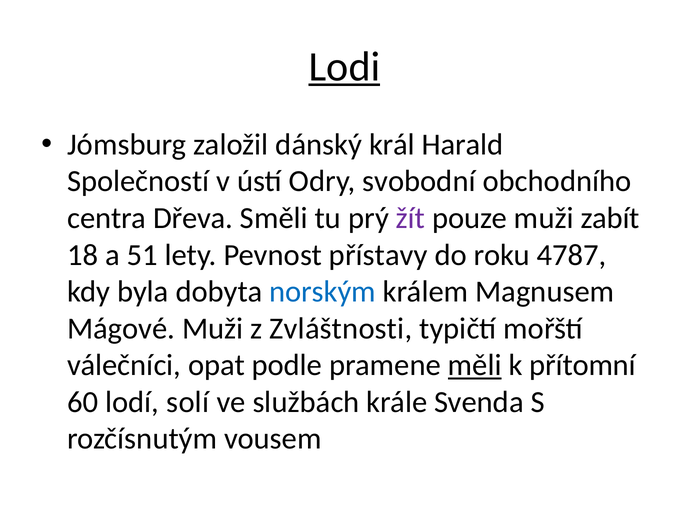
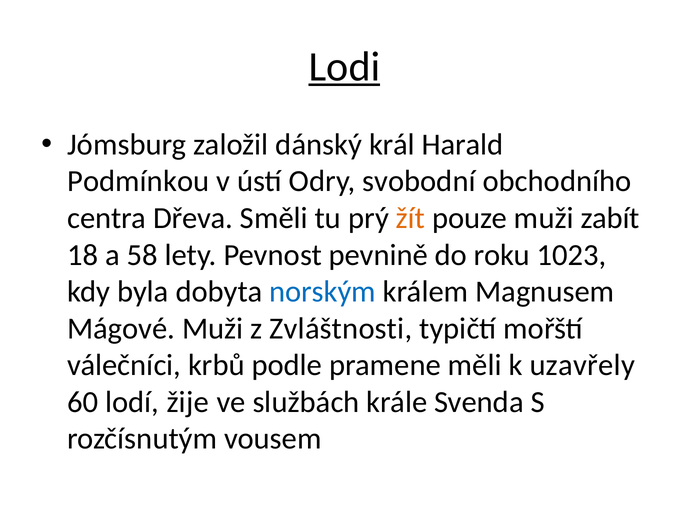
Společností: Společností -> Podmínkou (138, 181)
žít colour: purple -> orange (410, 218)
51: 51 -> 58 (142, 255)
přístavy: přístavy -> pevnině (378, 255)
4787: 4787 -> 1023 (572, 255)
opat: opat -> krbů (216, 365)
měli underline: present -> none (475, 365)
přítomní: přítomní -> uzavřely (582, 365)
solí: solí -> žije (188, 402)
